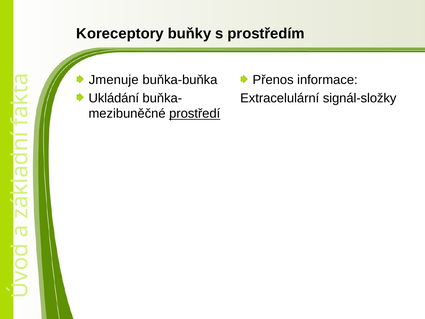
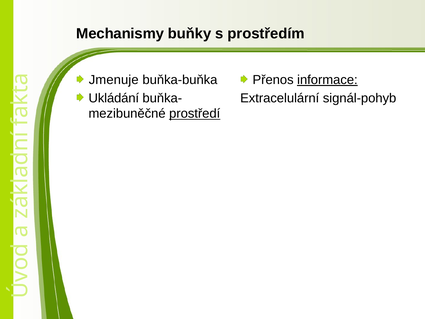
Koreceptory: Koreceptory -> Mechanismy (120, 34)
informace underline: none -> present (327, 80)
signál-složky: signál-složky -> signál-pohyb (360, 98)
